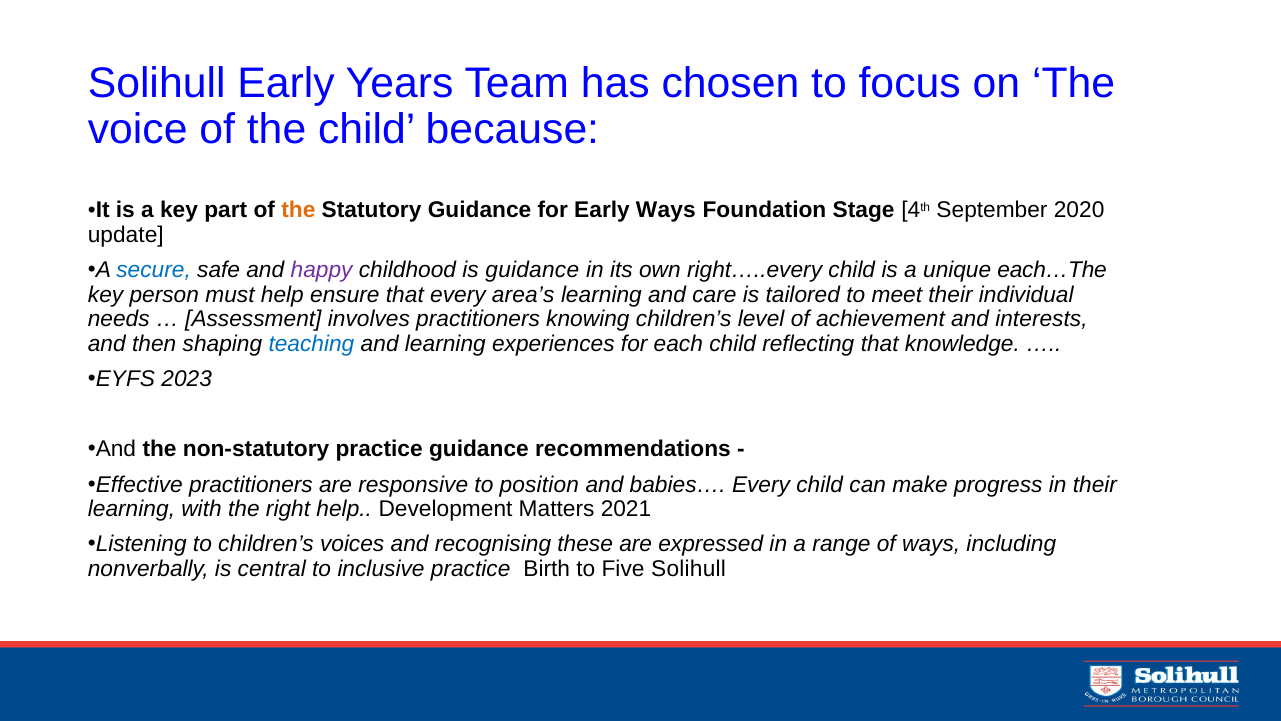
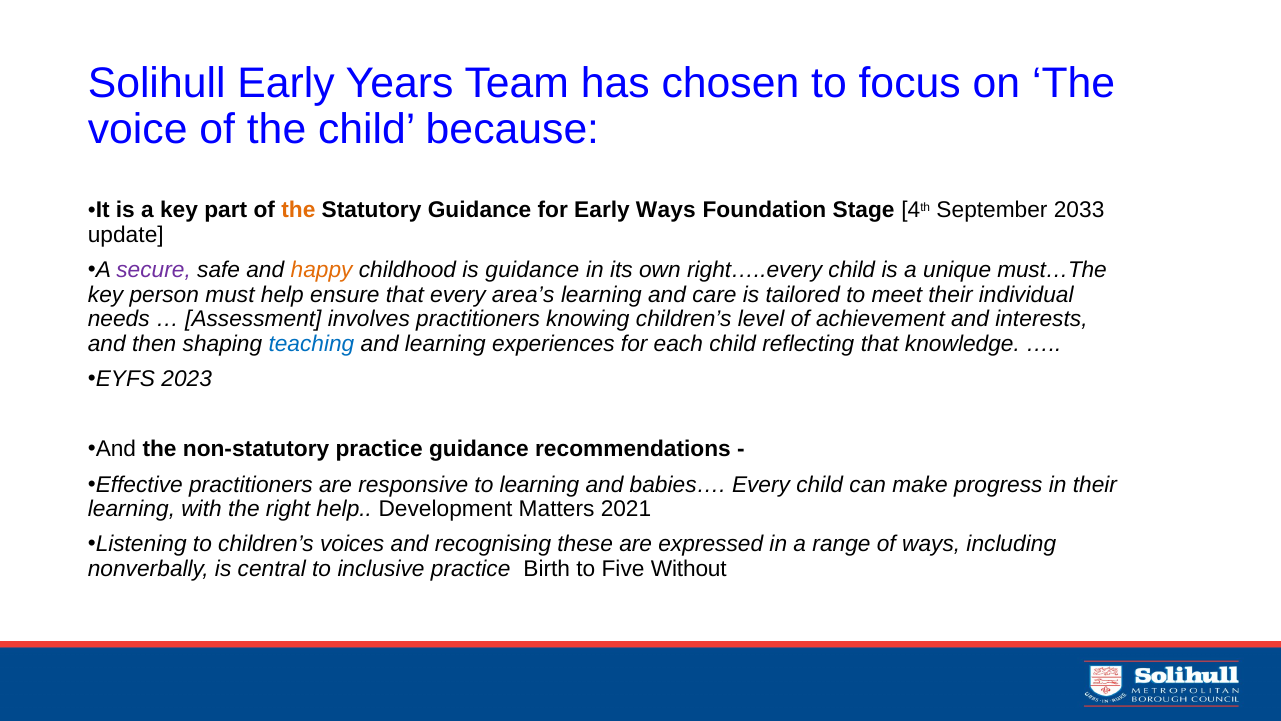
2020: 2020 -> 2033 (1079, 210)
secure colour: blue -> purple (154, 270)
happy colour: purple -> orange (322, 270)
each…The: each…The -> must…The (1052, 270)
to position: position -> learning (539, 484)
Five Solihull: Solihull -> Without (689, 568)
